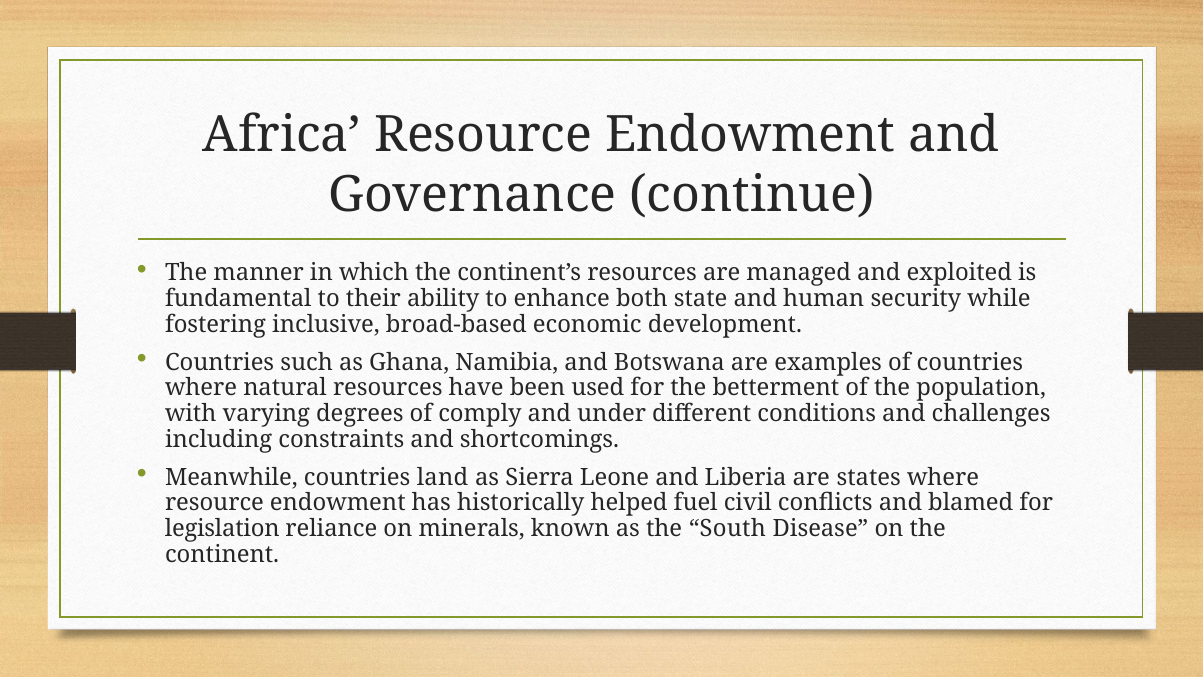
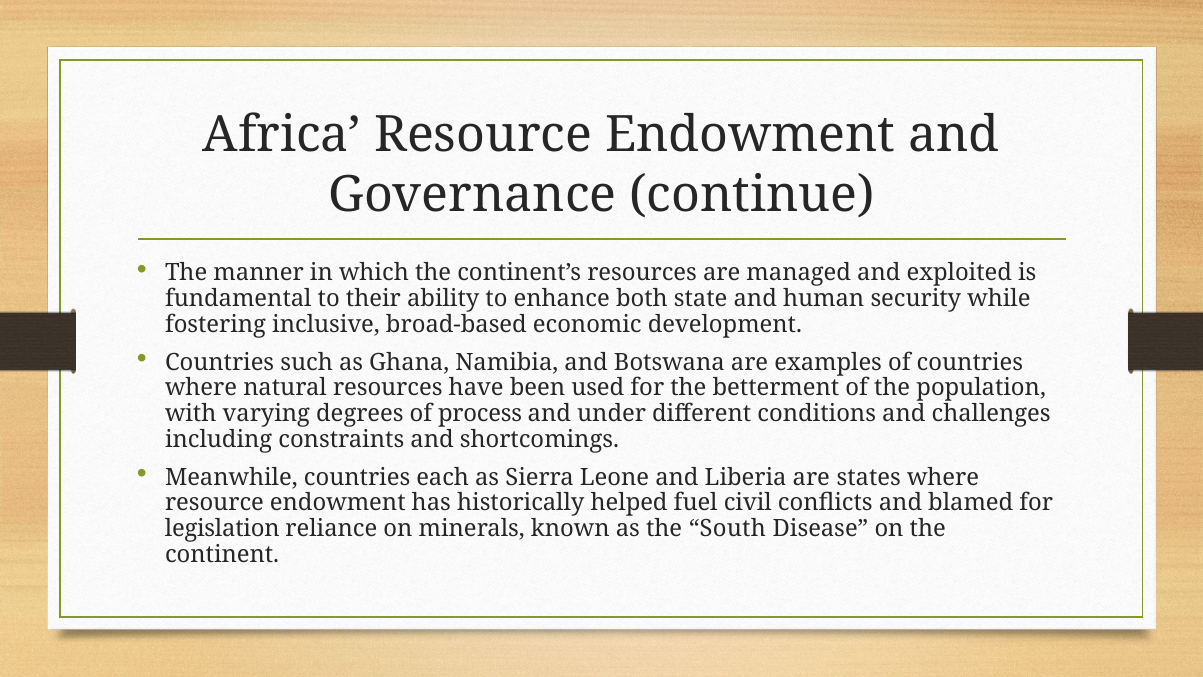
comply: comply -> process (480, 414)
land: land -> each (443, 477)
